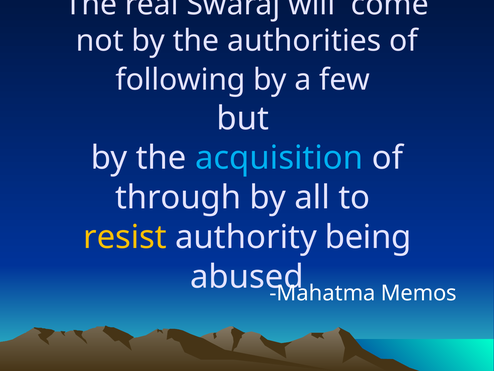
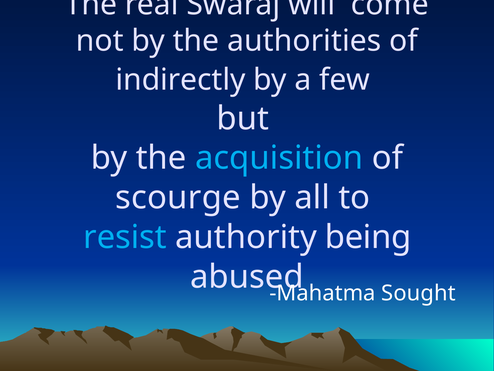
following: following -> indirectly (180, 80)
through: through -> scourge (178, 197)
resist colour: yellow -> light blue (125, 237)
Memos: Memos -> Sought (419, 293)
